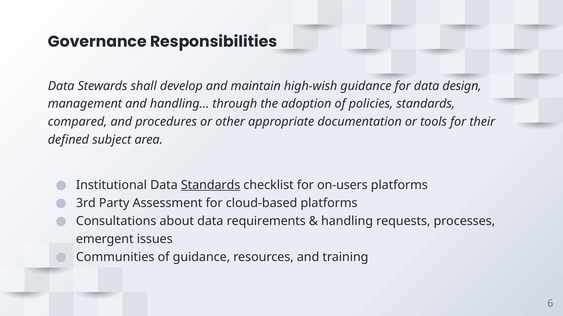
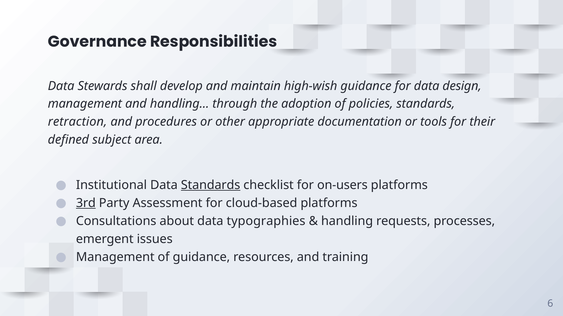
compared: compared -> retraction (78, 122)
3rd underline: none -> present (86, 203)
requirements: requirements -> typographies (266, 221)
Communities: Communities -> Management (115, 257)
